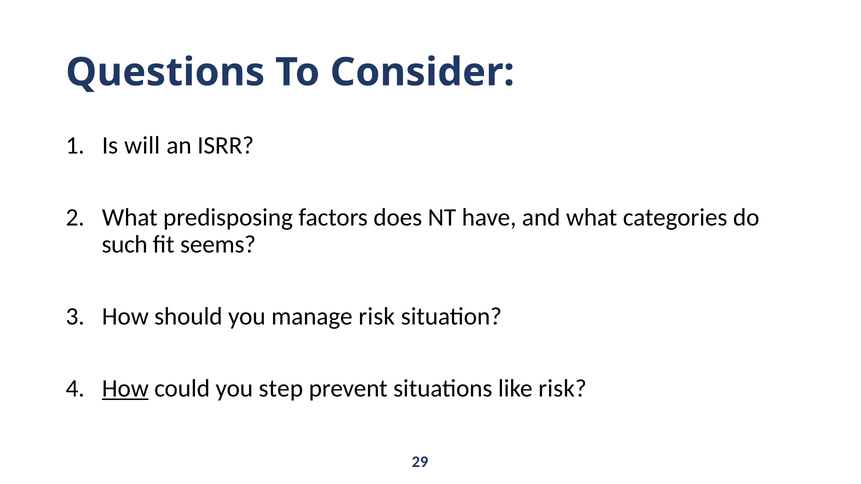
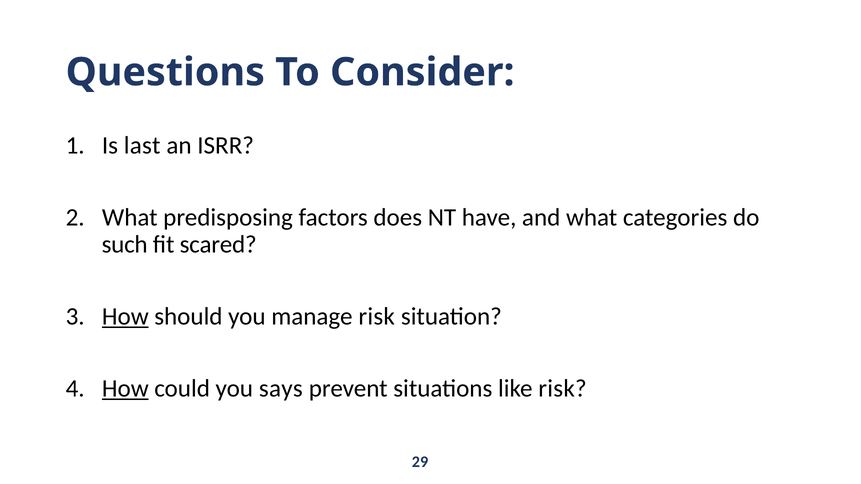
will: will -> last (142, 146)
seems: seems -> scared (218, 245)
How underline: none -> present (125, 317)
step: step -> says (281, 389)
